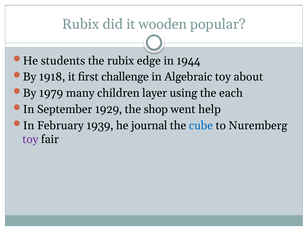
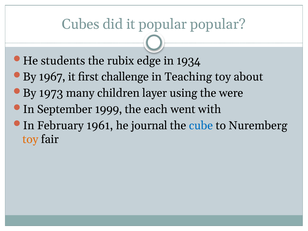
Rubix: Rubix -> Cubes (81, 24)
it wooden: wooden -> popular (163, 24)
1944: 1944 -> 1934 (189, 61)
1918: 1918 -> 1967 (52, 77)
Algebraic: Algebraic -> Teaching (188, 77)
1979: 1979 -> 1973 (51, 93)
each: each -> were (231, 93)
1929: 1929 -> 1999 (109, 109)
shop: shop -> each (156, 109)
help: help -> with (210, 109)
1939: 1939 -> 1961 (100, 125)
toy colour: purple -> orange (30, 139)
